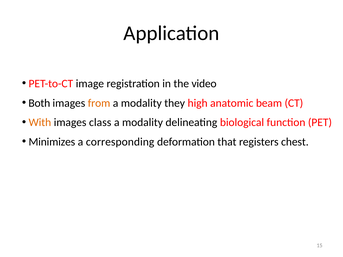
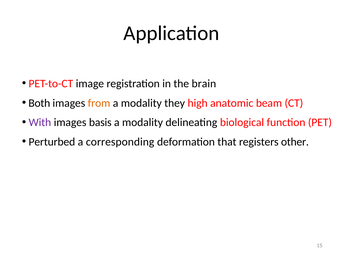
video: video -> brain (204, 84)
With colour: orange -> purple (40, 123)
class: class -> basis (100, 123)
Minimizes: Minimizes -> Perturbed (52, 142)
chest: chest -> other (295, 142)
